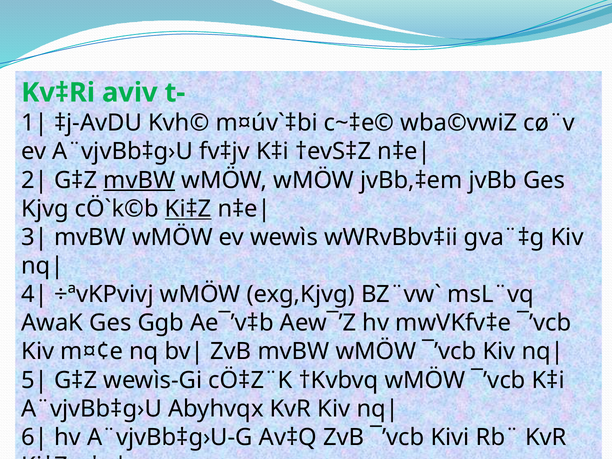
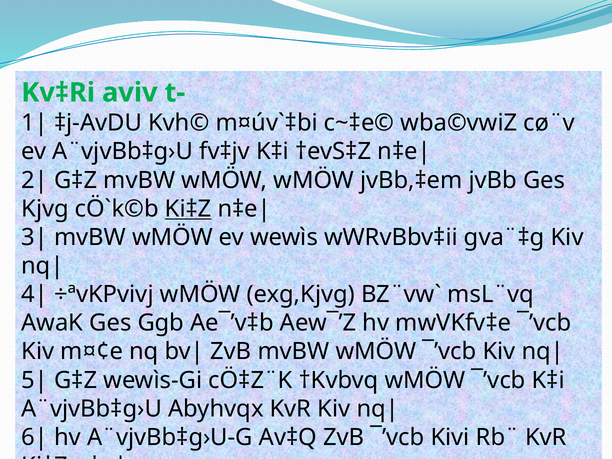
mvBW underline: present -> none (139, 180)
